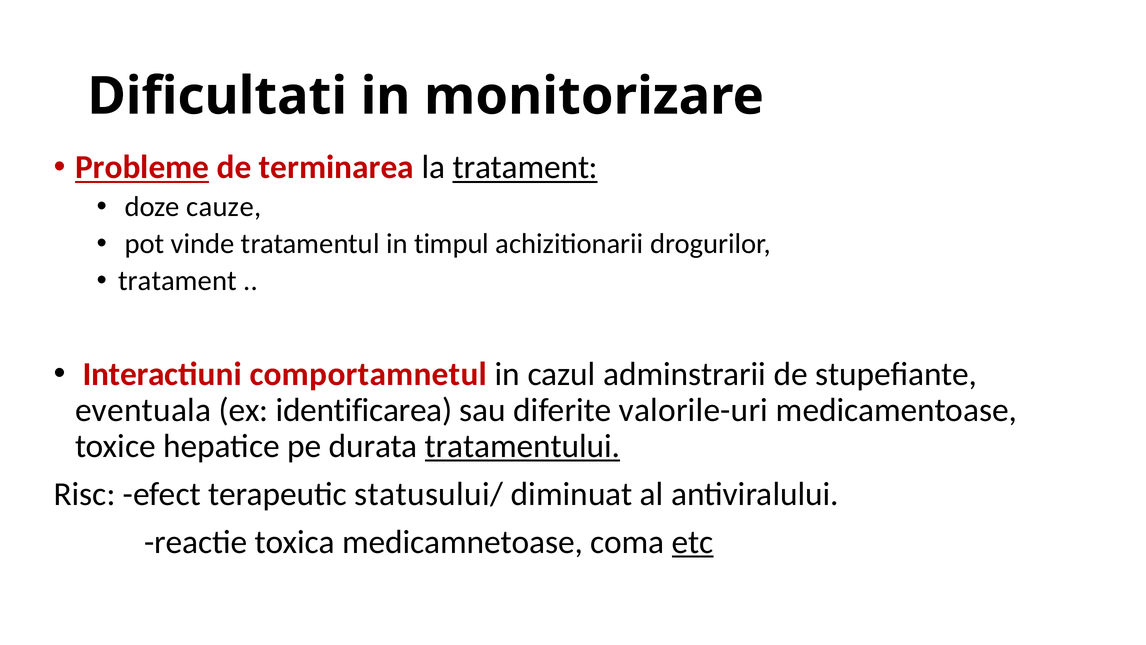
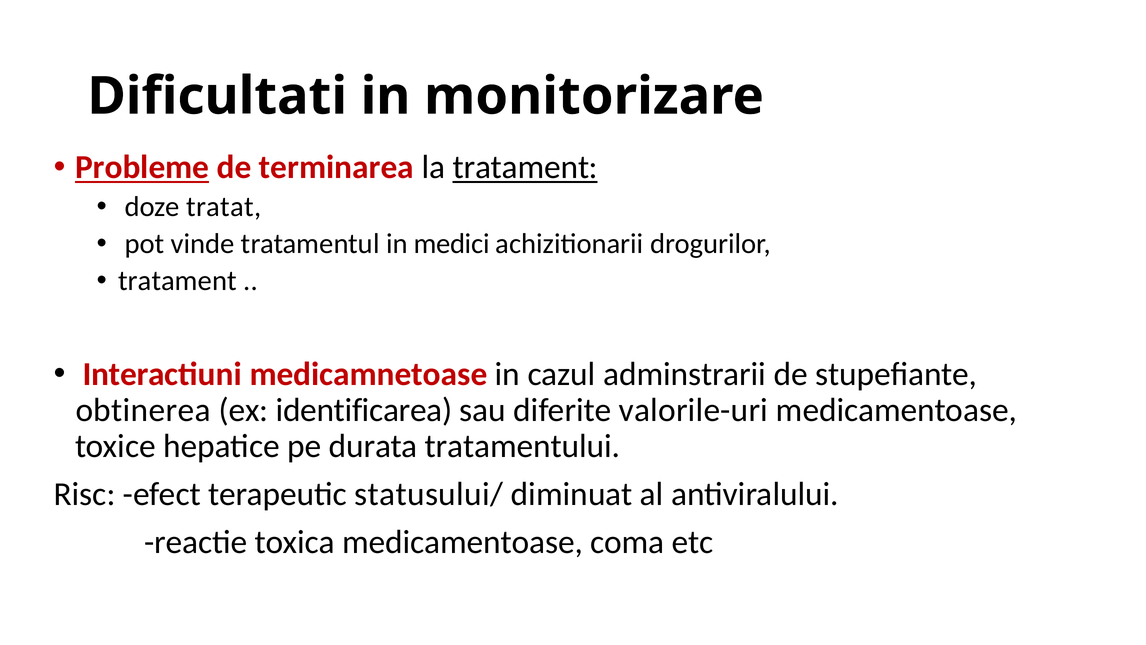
cauze: cauze -> tratat (224, 207)
timpul: timpul -> medici (452, 244)
comportamnetul: comportamnetul -> medicamnetoase (368, 374)
eventuala: eventuala -> obtinerea (143, 410)
tratamentului underline: present -> none (522, 446)
toxica medicamnetoase: medicamnetoase -> medicamentoase (463, 542)
etc underline: present -> none (693, 542)
